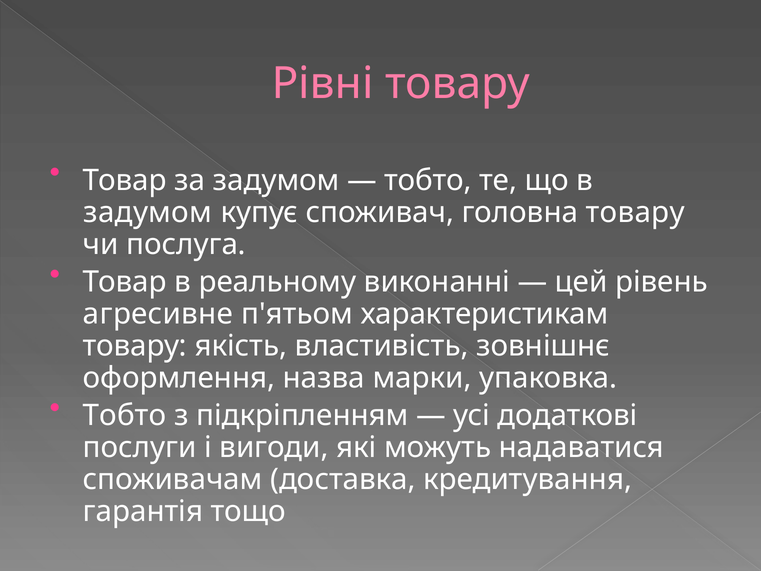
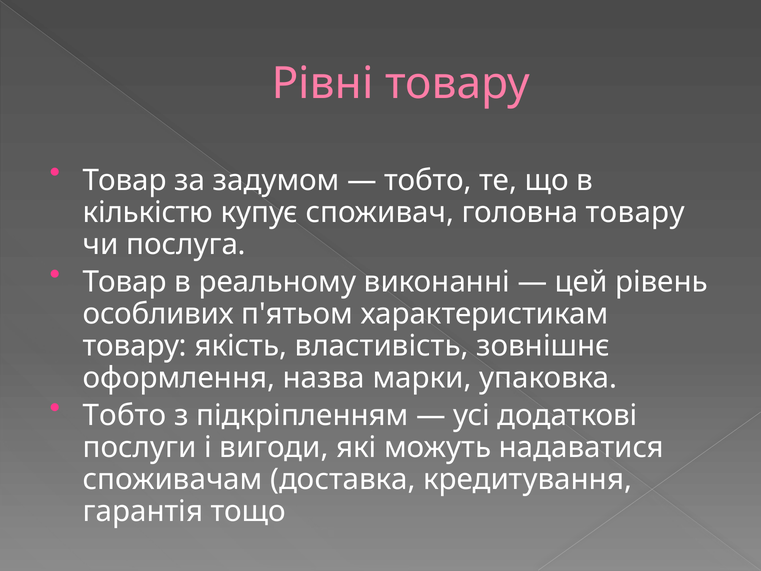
задумом: задумом -> кількістю (148, 212)
агресивне: агресивне -> особливих (158, 314)
